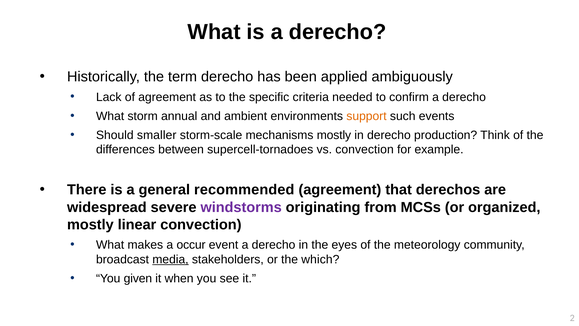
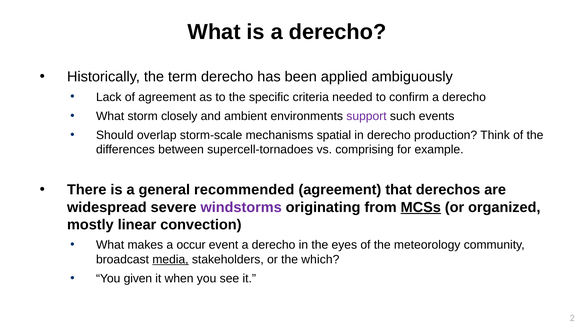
annual: annual -> closely (179, 116)
support colour: orange -> purple (366, 116)
smaller: smaller -> overlap (157, 135)
mechanisms mostly: mostly -> spatial (334, 135)
vs convection: convection -> comprising (365, 149)
MCSs underline: none -> present (421, 207)
